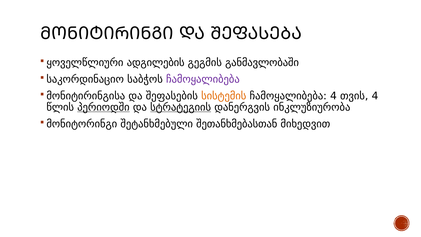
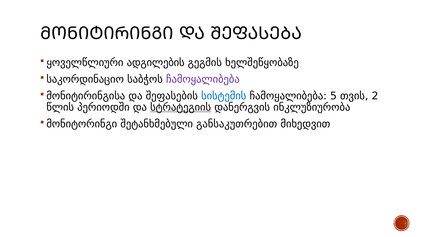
განმავლობაში: განმავლობაში -> ხელშეწყობაზე (262, 63)
სისტემის colour: orange -> blue (224, 96)
ჩამოყალიბება 4: 4 -> 5 (333, 96)
თვის 4: 4 -> 2 (375, 96)
პერიოდში underline: present -> none (103, 107)
შეთანხმებასთან: შეთანხმებასთან -> განსაკუთრებით (237, 124)
